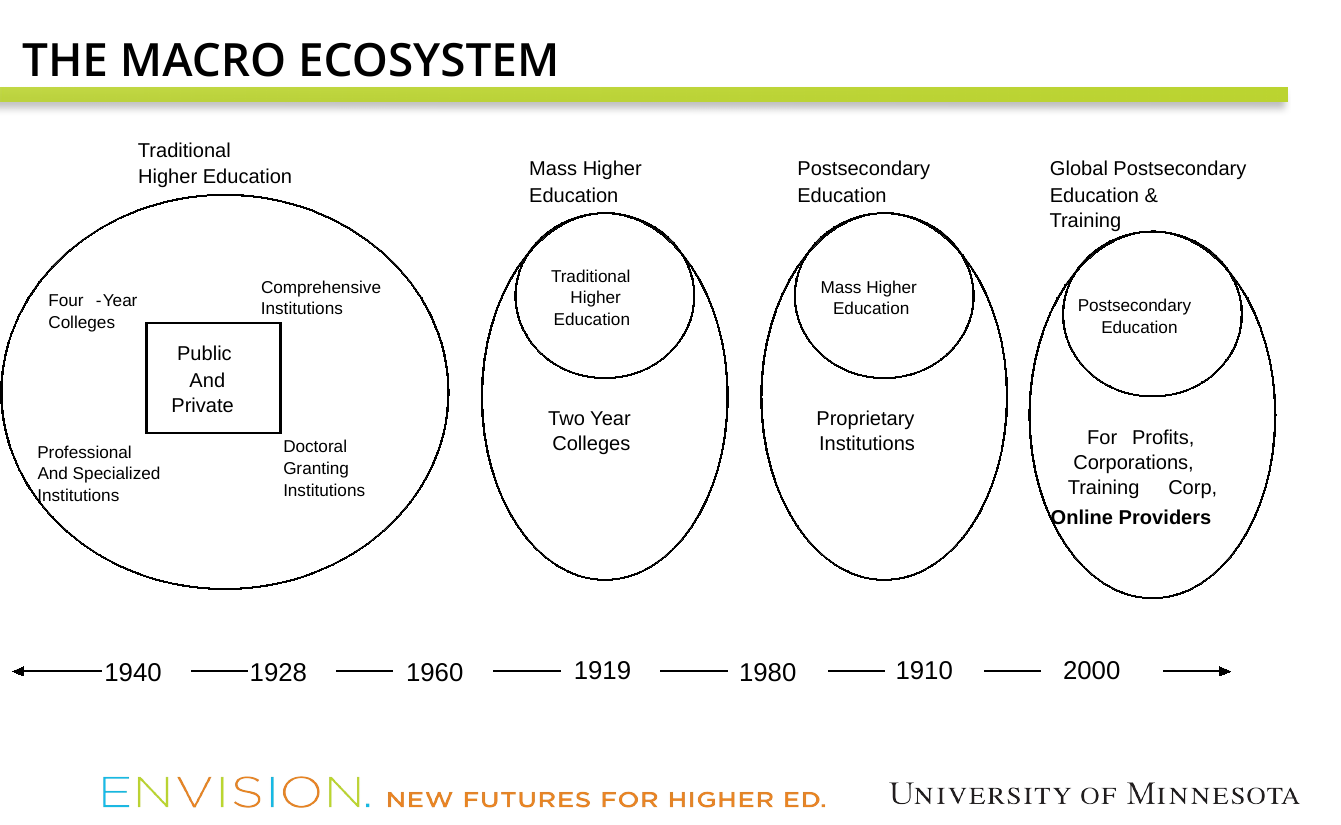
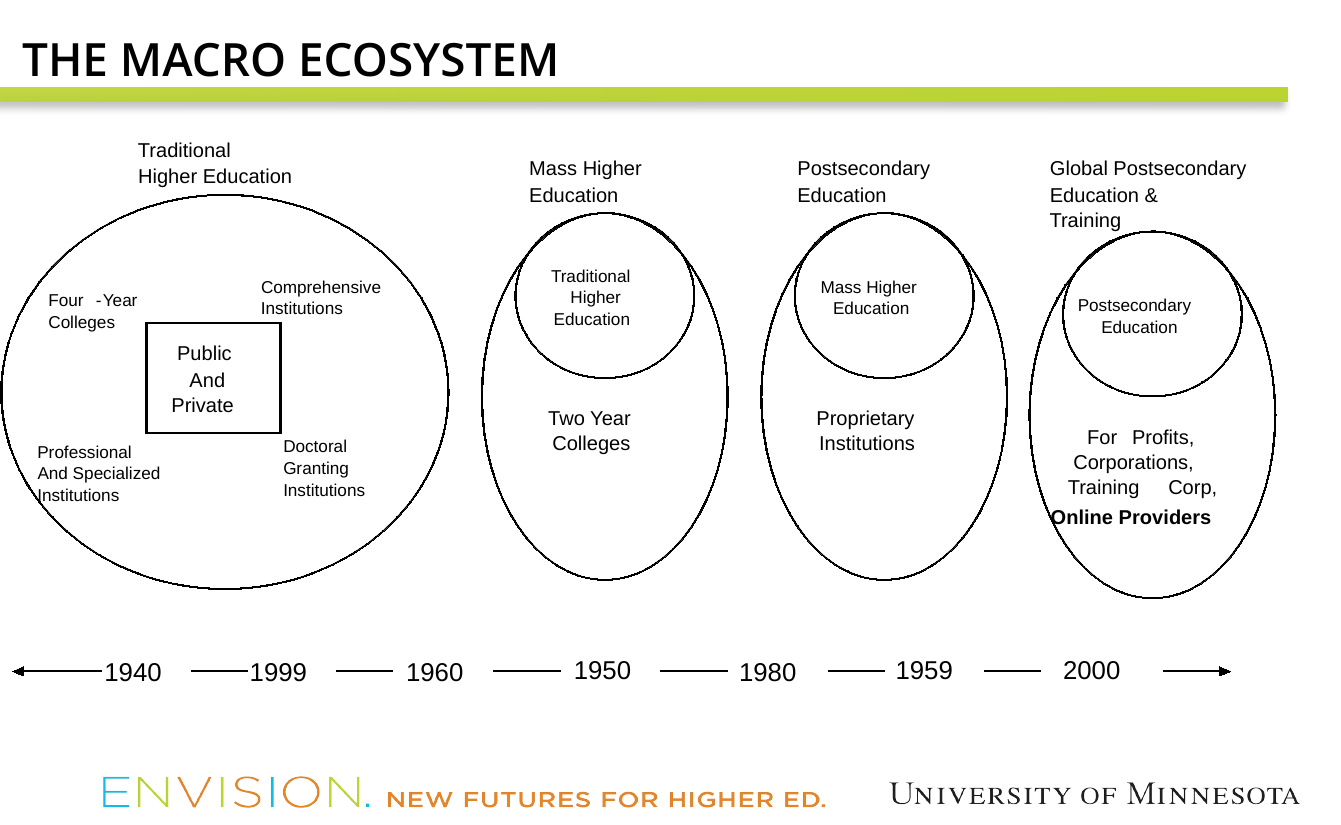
1919: 1919 -> 1950 (602, 671)
1928: 1928 -> 1999 (278, 674)
1910: 1910 -> 1959 (924, 671)
